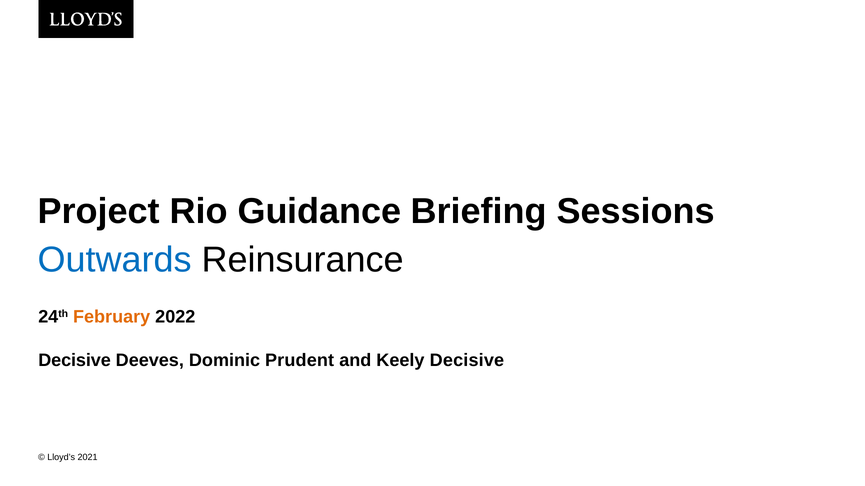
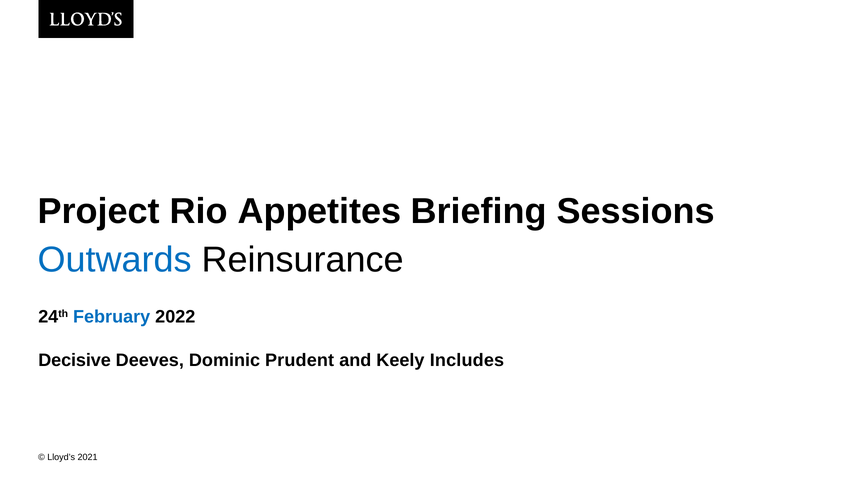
Guidance: Guidance -> Appetites (319, 212)
February colour: orange -> blue (112, 317)
Keely Decisive: Decisive -> Includes (467, 361)
